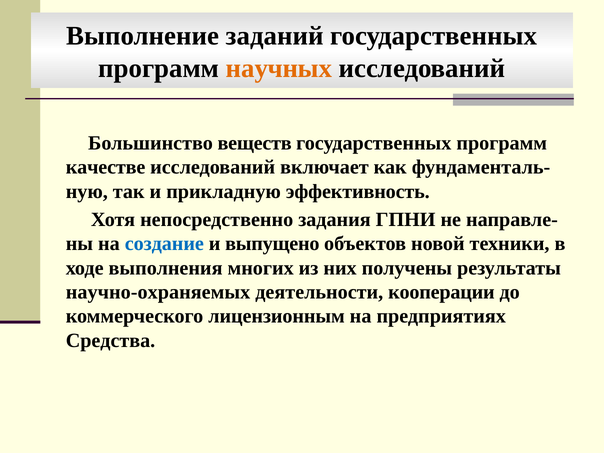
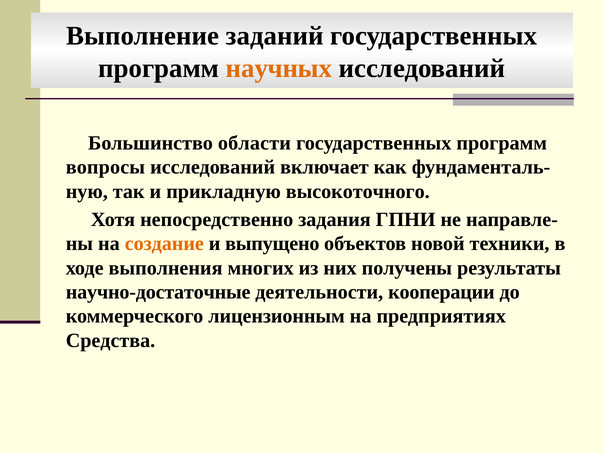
веществ: веществ -> области (254, 143)
качестве: качестве -> вопросы (105, 167)
эффективность: эффективность -> высокоточного (358, 191)
создание colour: blue -> orange (164, 244)
научно-охраняемых: научно-охраняемых -> научно-достаточные (158, 292)
